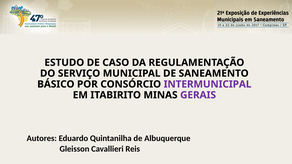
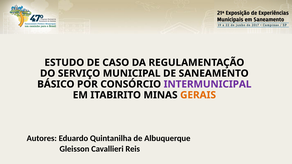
GERAIS colour: purple -> orange (198, 95)
